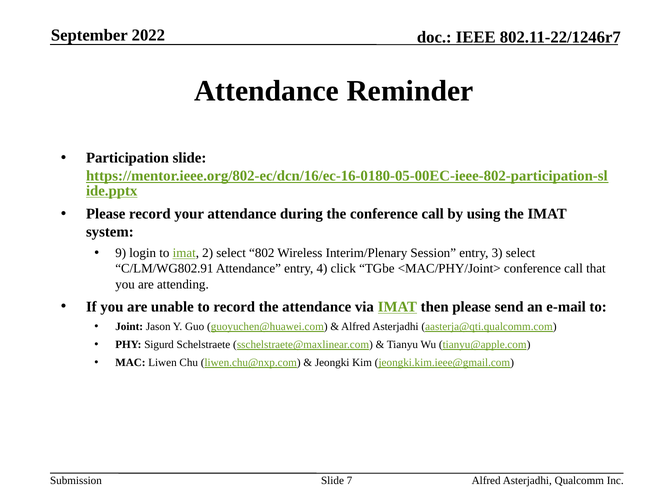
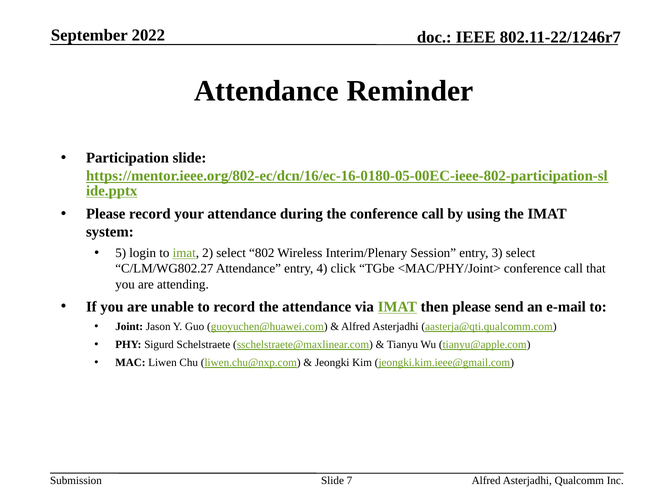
9: 9 -> 5 (121, 253)
C/LM/WG802.91: C/LM/WG802.91 -> C/LM/WG802.27 (164, 269)
